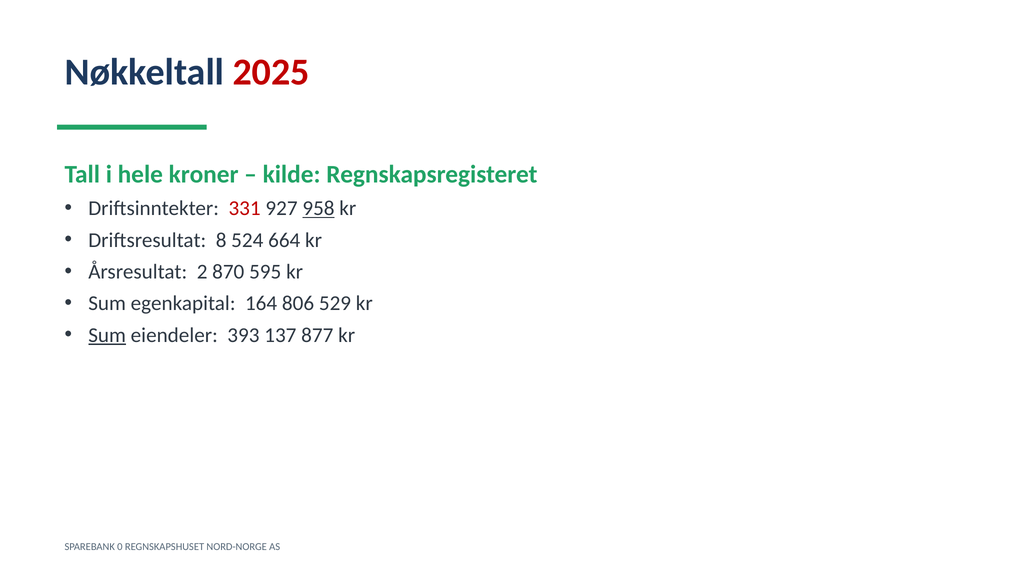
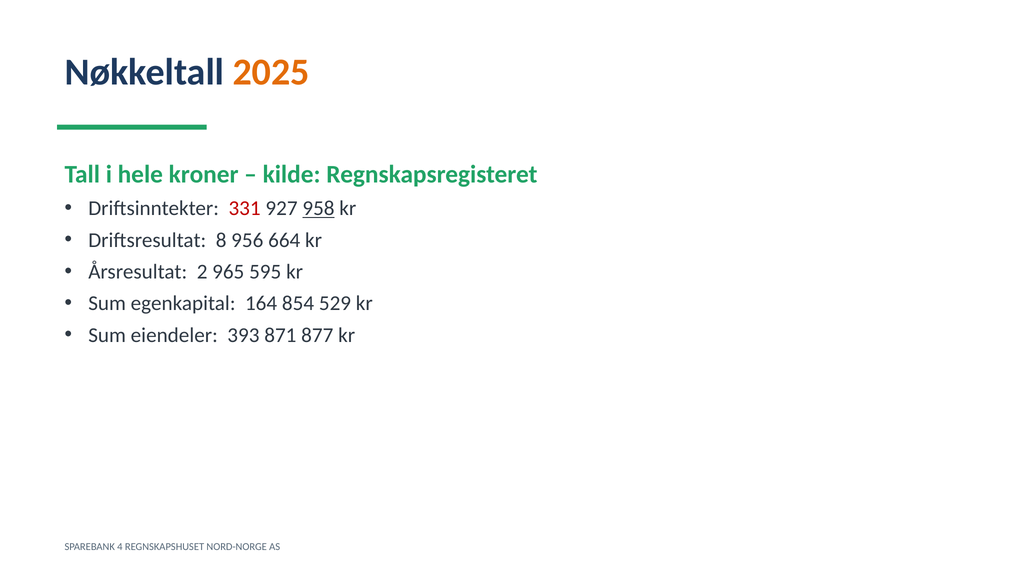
2025 colour: red -> orange (271, 72)
524: 524 -> 956 (247, 240)
870: 870 -> 965 (228, 272)
806: 806 -> 854 (298, 304)
Sum underline: present -> none (107, 335)
137: 137 -> 871 (280, 335)
0: 0 -> 4 (120, 547)
